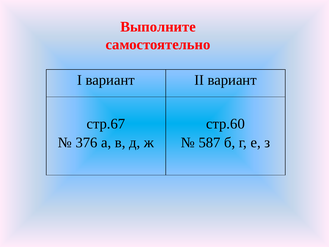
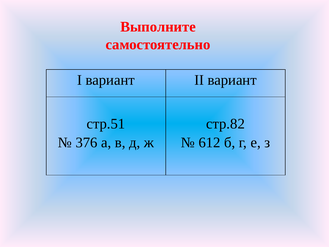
стр.67: стр.67 -> стр.51 (106, 124)
стр.60: стр.60 -> стр.82 (226, 124)
587: 587 -> 612 (210, 142)
